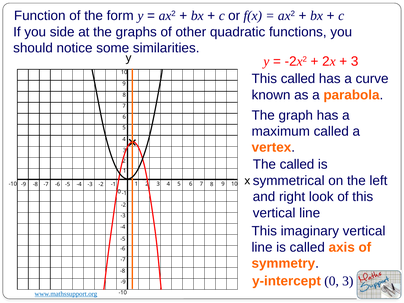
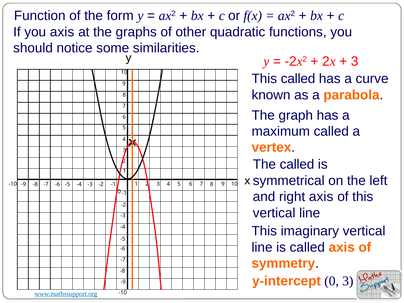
you side: side -> axis (62, 32)
right look: look -> axis (321, 197)
